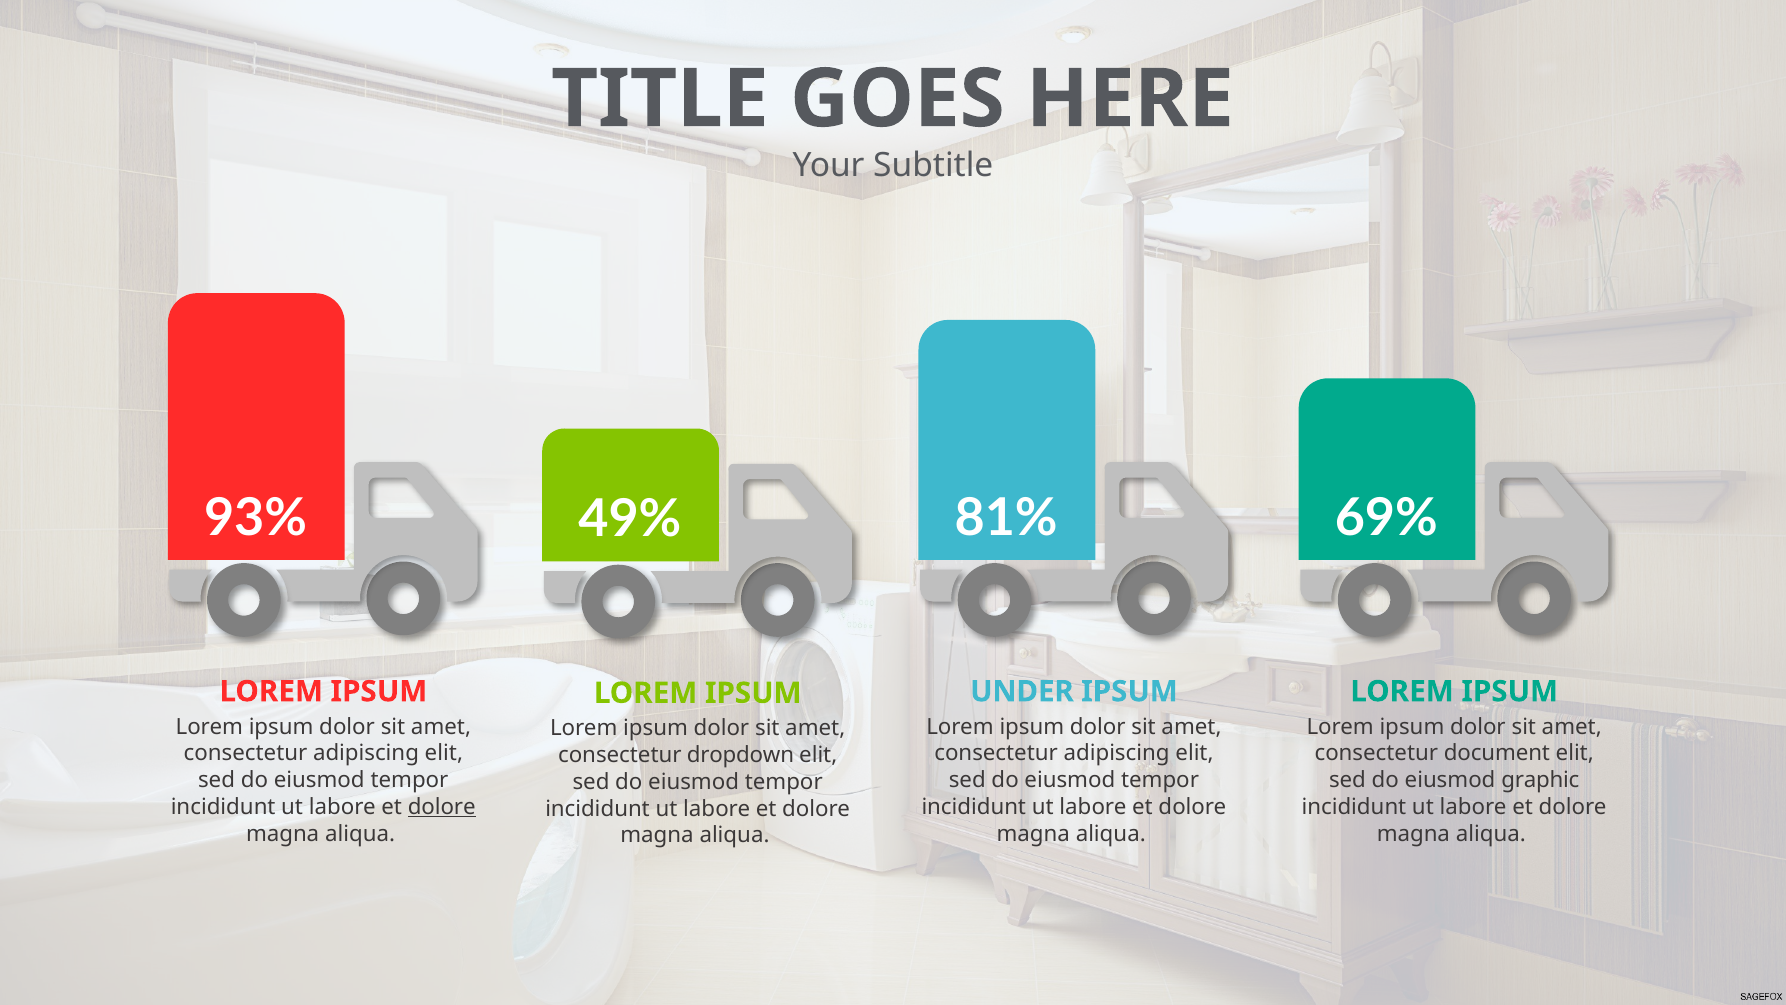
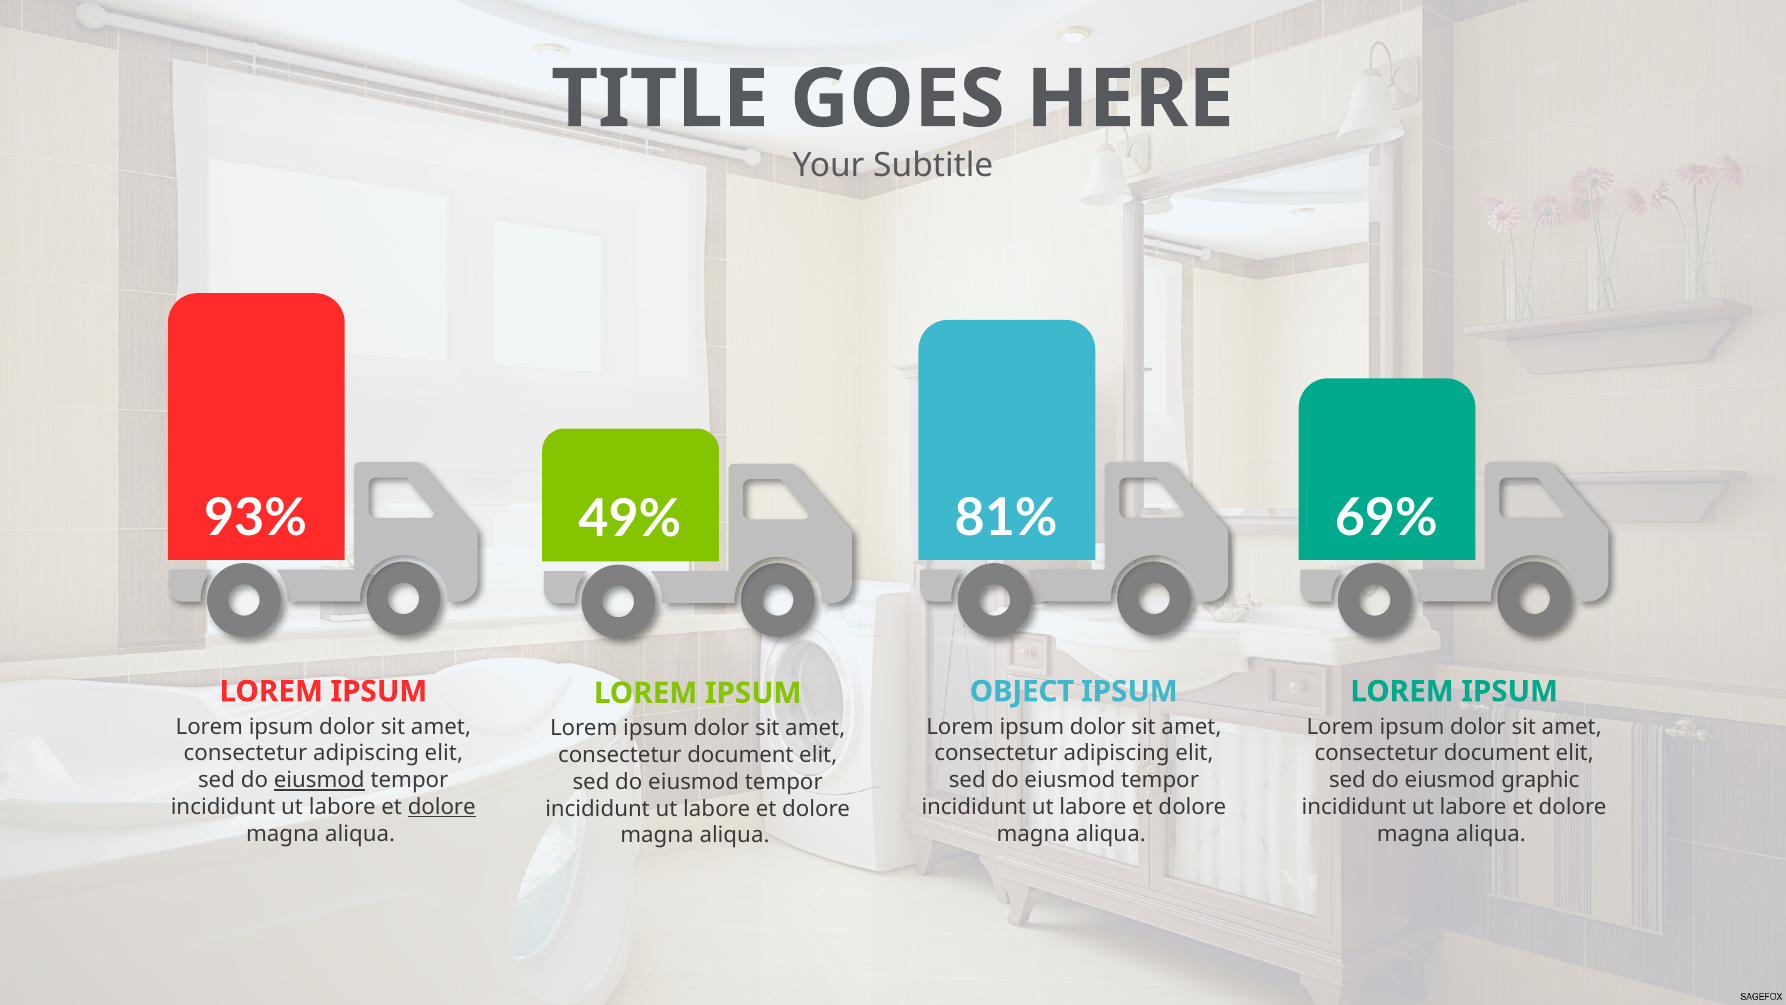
UNDER: UNDER -> OBJECT (1022, 691)
dropdown: dropdown -> document (740, 755)
eiusmod underline: none -> present (319, 780)
